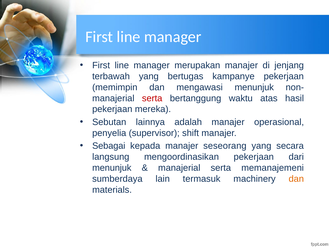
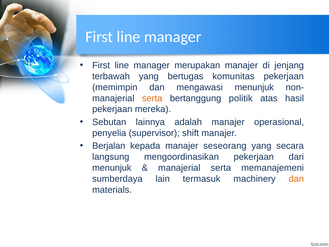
kampanye: kampanye -> komunitas (233, 76)
serta colour: red -> orange (152, 98)
waktu: waktu -> politik (241, 98)
Sebagai: Sebagai -> Berjalan (109, 146)
